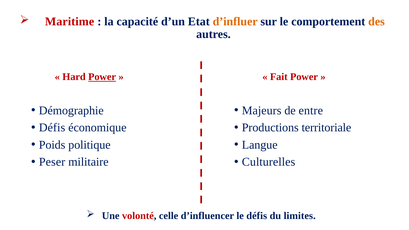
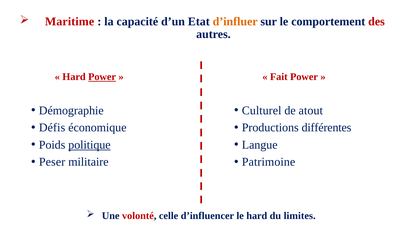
des colour: orange -> red (377, 21)
Majeurs: Majeurs -> Culturel (262, 111)
entre: entre -> atout (311, 111)
territoriale: territoriale -> différentes (326, 128)
politique underline: none -> present (89, 145)
Culturelles: Culturelles -> Patrimoine (269, 162)
le défis: défis -> hard (257, 216)
